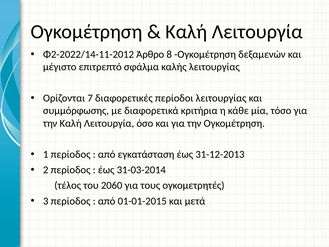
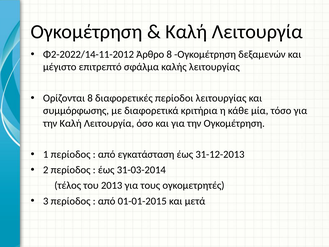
Ορίζονται 7: 7 -> 8 (90, 98)
2060: 2060 -> 2013 (112, 185)
